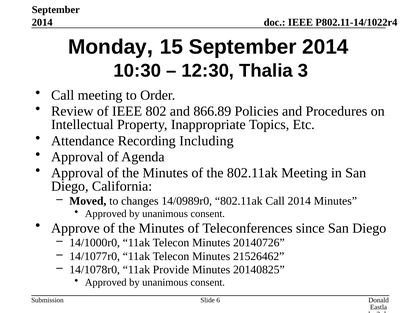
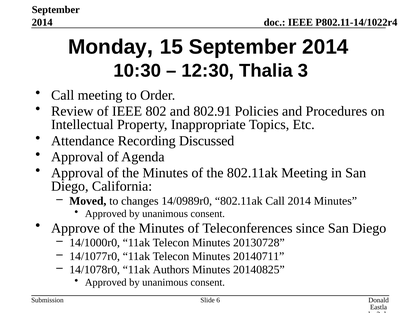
866.89: 866.89 -> 802.91 (212, 111)
Including: Including -> Discussed (207, 141)
20140726: 20140726 -> 20130728 (259, 243)
21526462: 21526462 -> 20140711 (259, 256)
Provide: Provide -> Authors (171, 269)
